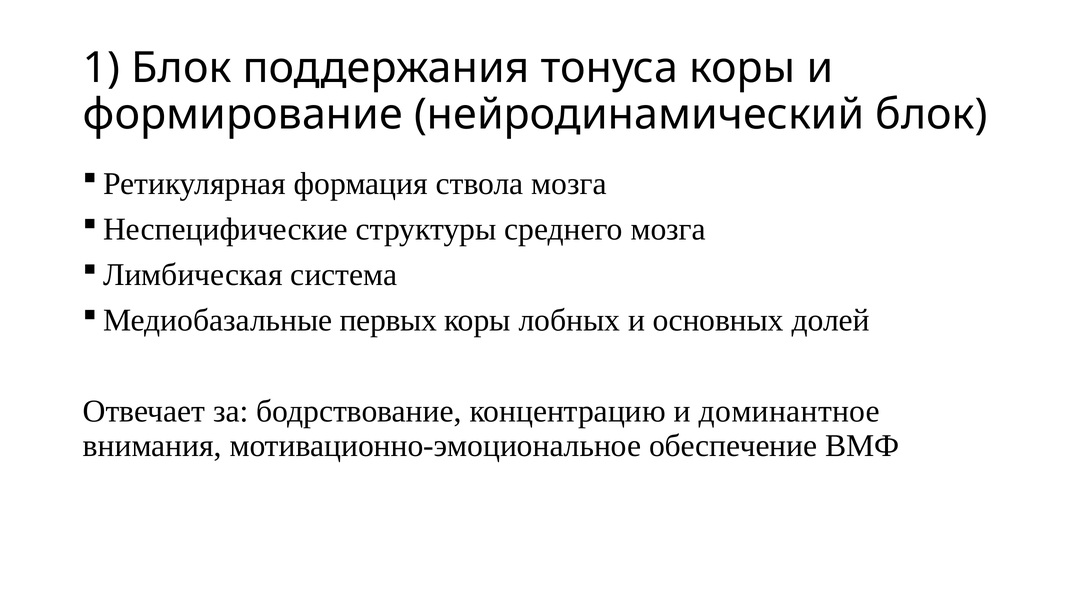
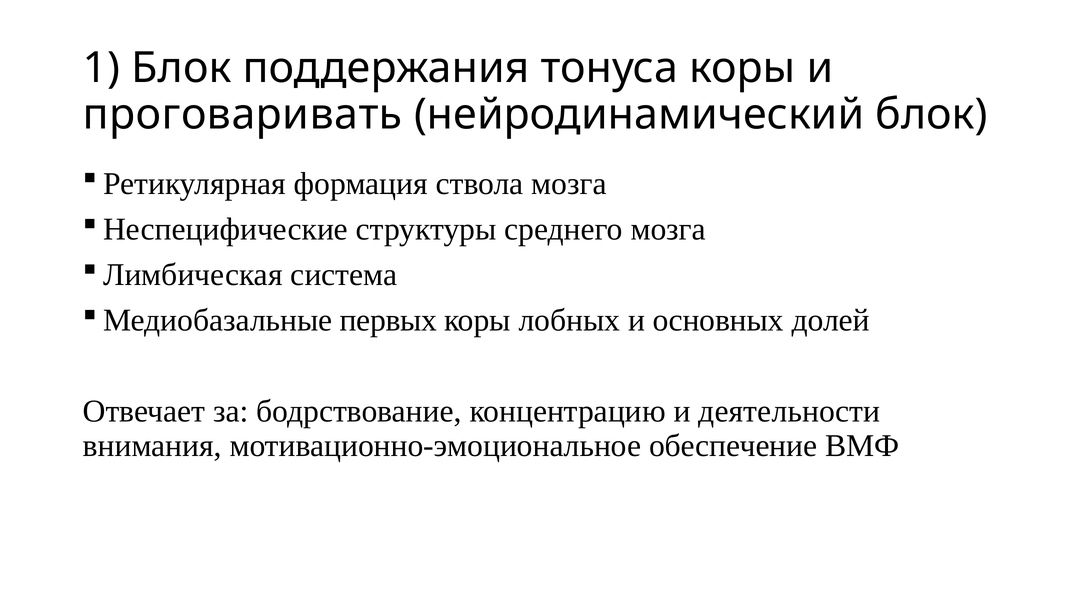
формирование: формирование -> проговаривать (243, 114)
доминантное: доминантное -> деятельности (789, 411)
